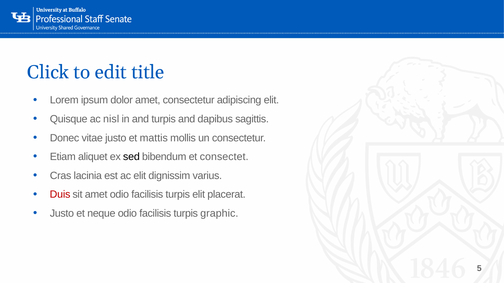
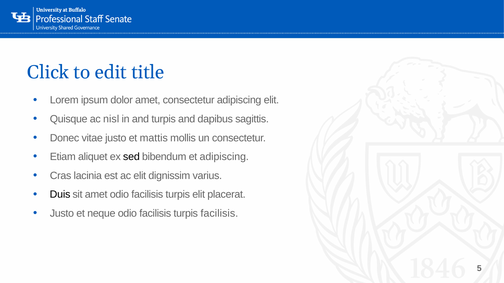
et consectet: consectet -> adipiscing (224, 157)
Duis colour: red -> black (60, 195)
turpis graphic: graphic -> facilisis (219, 214)
